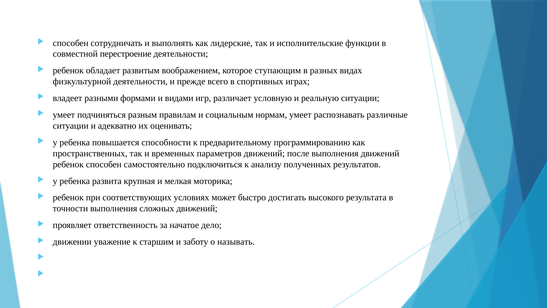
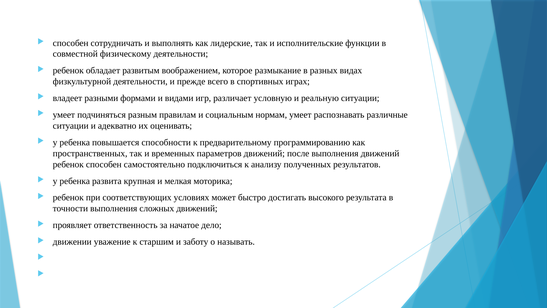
перестроение: перестроение -> физическому (126, 54)
ступающим: ступающим -> размыкание (278, 71)
